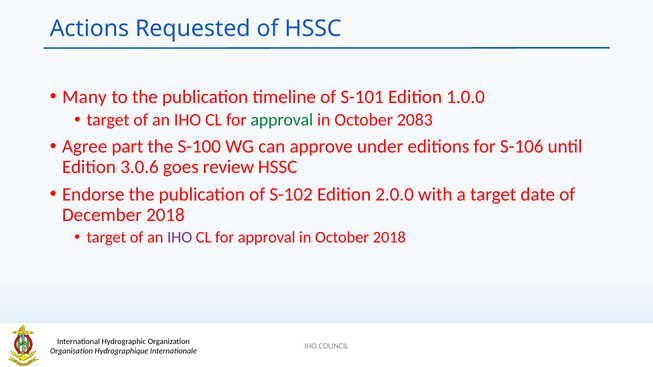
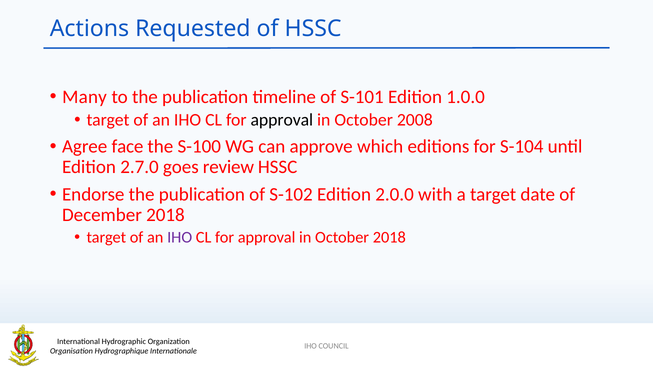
approval colour: green -> black (282, 120)
2083: 2083 -> 2008 (415, 120)
part: part -> face (127, 147)
under: under -> which (380, 147)
S-106: S-106 -> S-104 (522, 147)
3.0.6: 3.0.6 -> 2.7.0 (139, 167)
